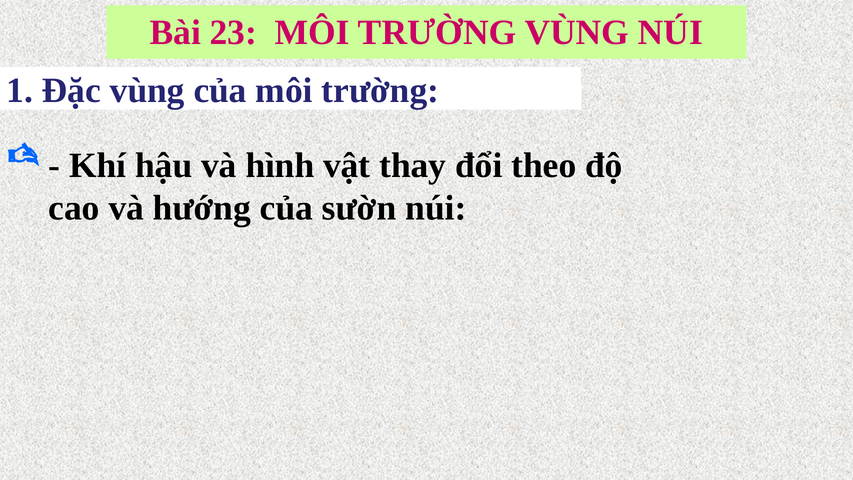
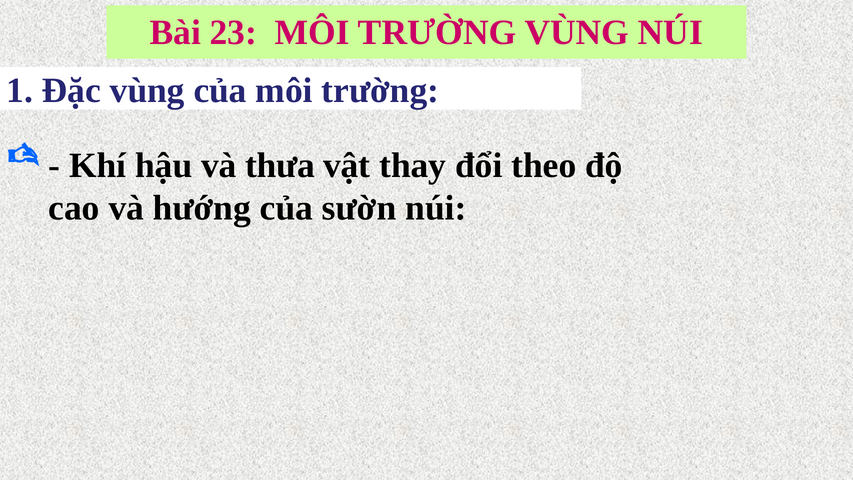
hình: hình -> thưa (280, 165)
